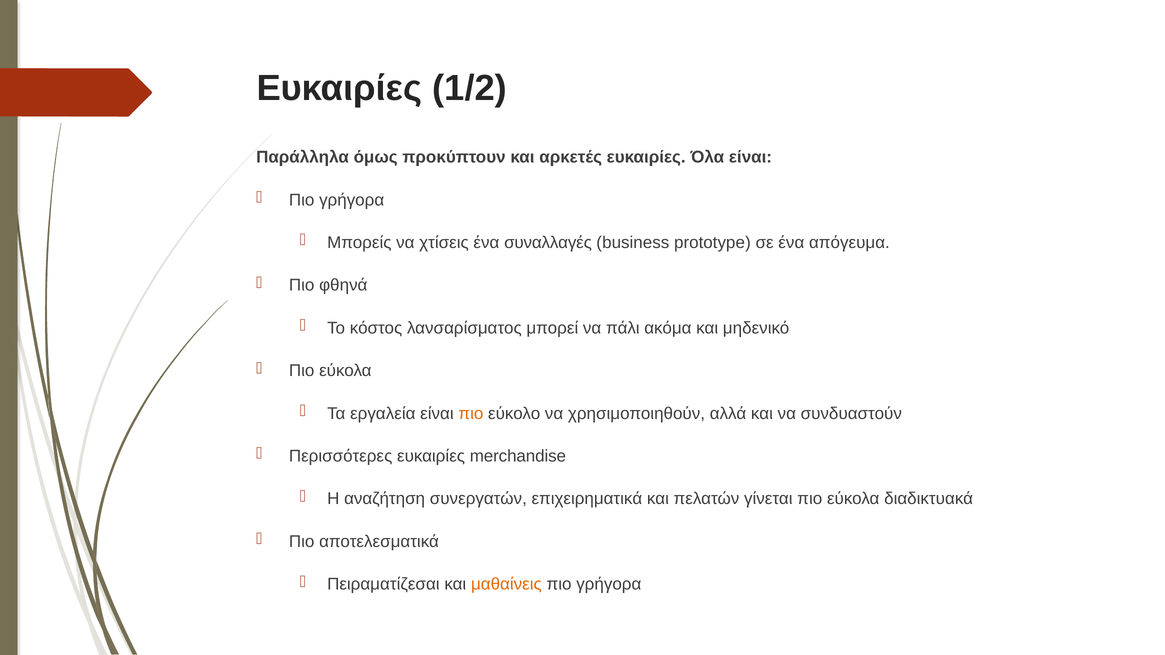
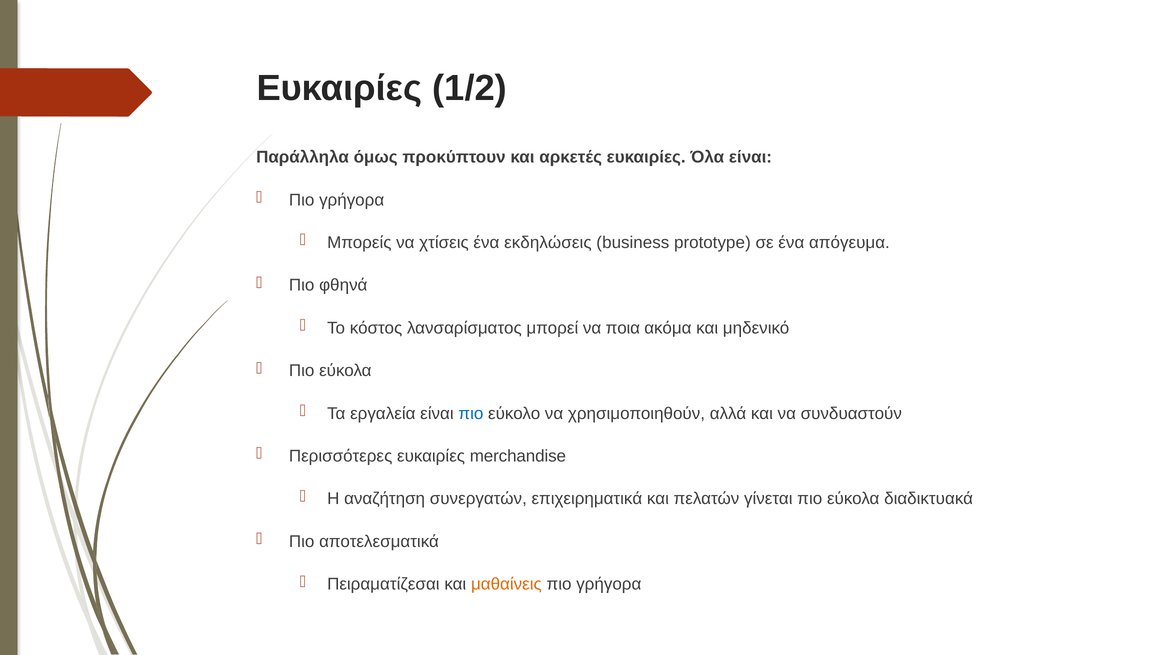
συναλλαγές: συναλλαγές -> εκδηλώσεις (548, 243)
πάλι: πάλι -> ποια (623, 328)
πιο colour: orange -> blue (471, 414)
